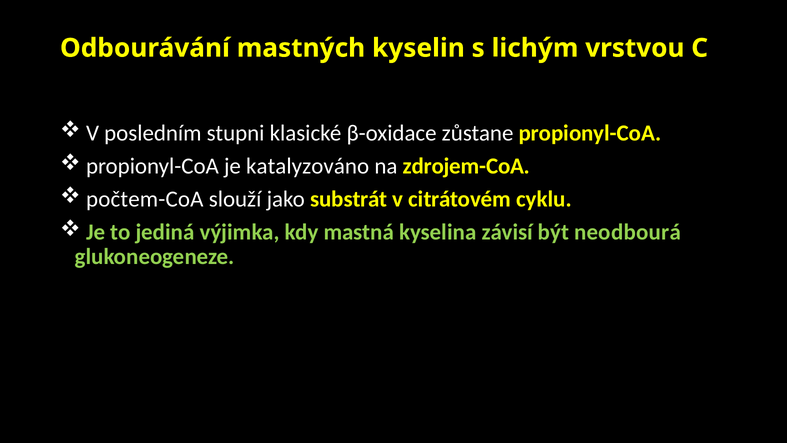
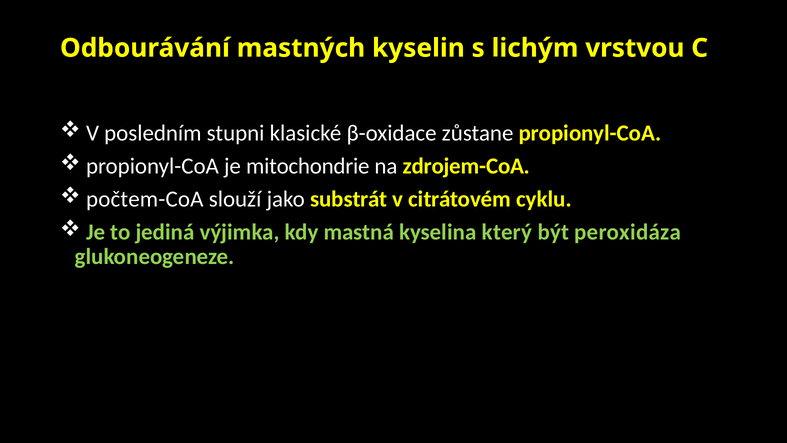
katalyzováno: katalyzováno -> mitochondrie (308, 166)
závisí: závisí -> který (507, 232)
neodbourá: neodbourá -> peroxidáza (628, 232)
